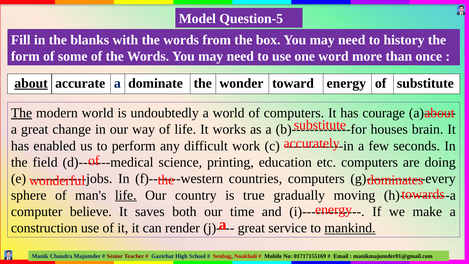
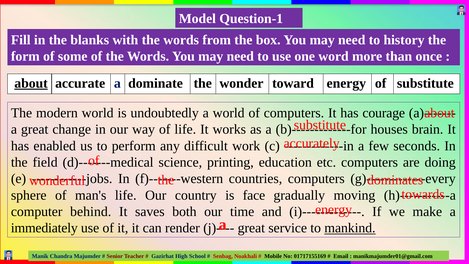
Question-5: Question-5 -> Question-1 (251, 19)
The underline: present -> none (22, 113)
life underline: present -> none (126, 195)
true: true -> face (254, 195)
believe: believe -> behind (91, 211)
construction: construction -> immediately (44, 228)
